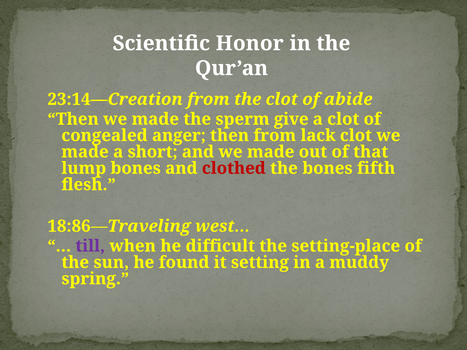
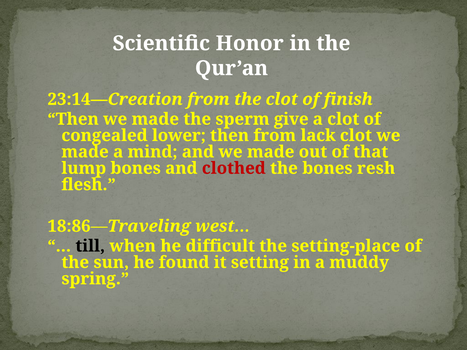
abide: abide -> finish (348, 99)
anger: anger -> lower (179, 136)
short: short -> mind (153, 152)
fifth: fifth -> resh (376, 168)
till colour: purple -> black (90, 246)
